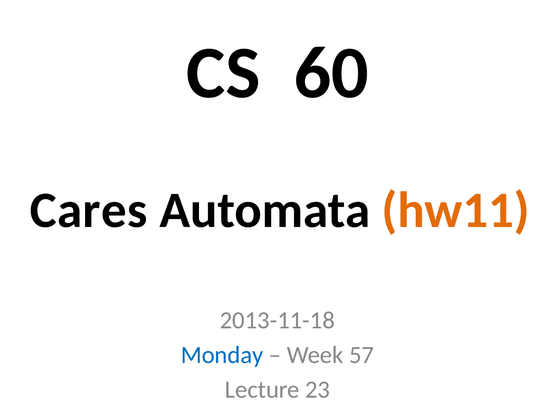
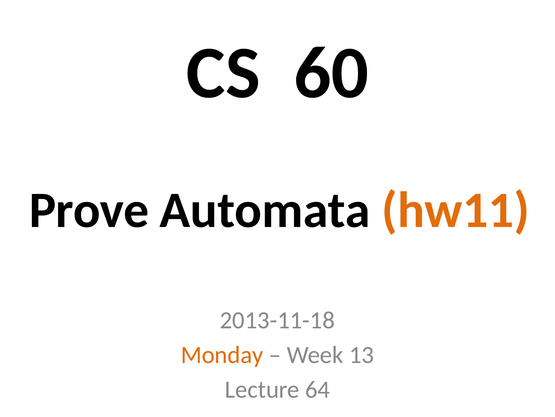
Cares: Cares -> Prove (89, 210)
Monday colour: blue -> orange (222, 354)
57: 57 -> 13 (362, 354)
23: 23 -> 64 (318, 389)
